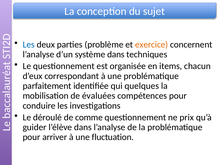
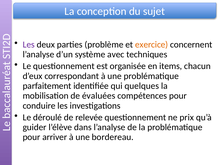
Les colour: blue -> purple (29, 45)
système dans: dans -> avec (116, 54)
comme: comme -> relevée (89, 117)
fluctuation: fluctuation -> bordereau (113, 137)
